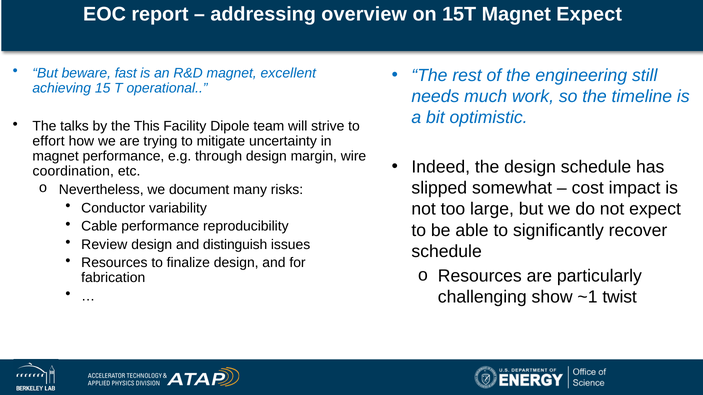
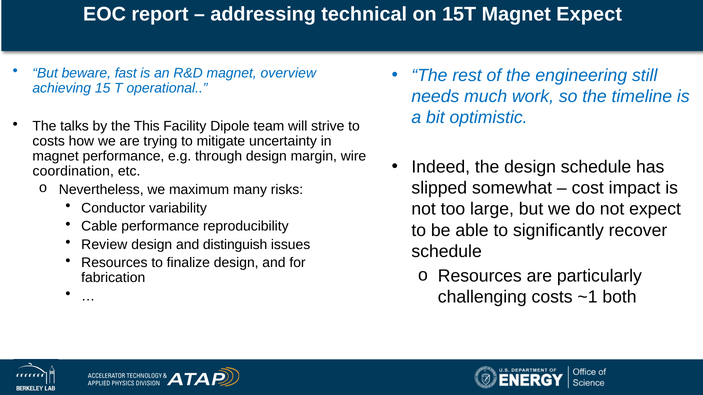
overview: overview -> technical (364, 14)
excellent: excellent -> overview (288, 73)
effort: effort -> costs (49, 141)
document: document -> maximum (199, 190)
challenging show: show -> costs (552, 297)
twist: twist -> both (620, 297)
